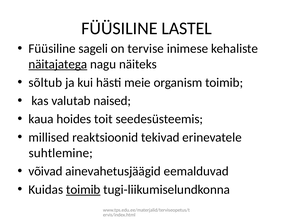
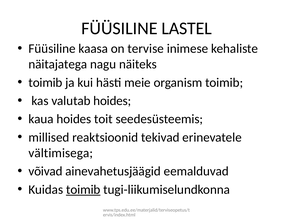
sageli: sageli -> kaasa (93, 49)
näitajatega underline: present -> none (58, 64)
sõltub: sõltub -> toimib (45, 82)
valutab naised: naised -> hoides (112, 101)
suhtlemine: suhtlemine -> vältimisega (61, 153)
